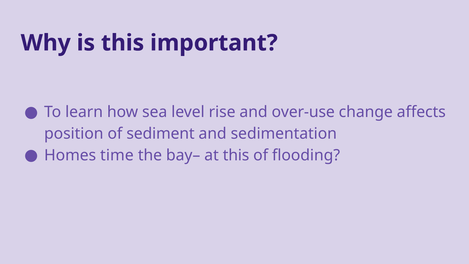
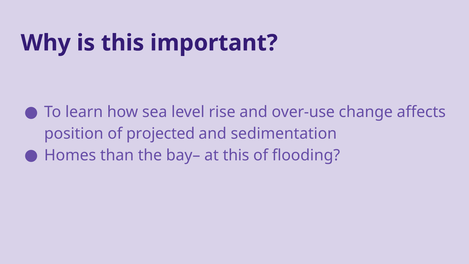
sediment: sediment -> projected (161, 134)
time: time -> than (117, 155)
